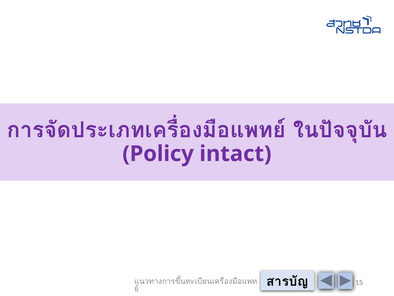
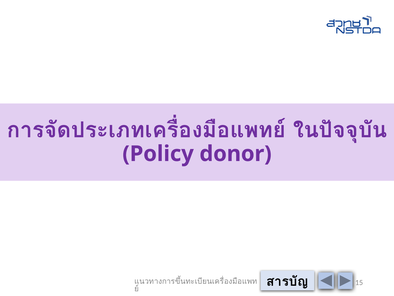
intact: intact -> donor (236, 154)
